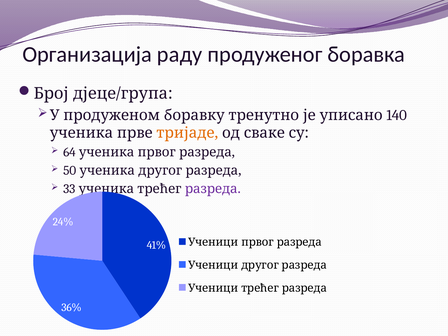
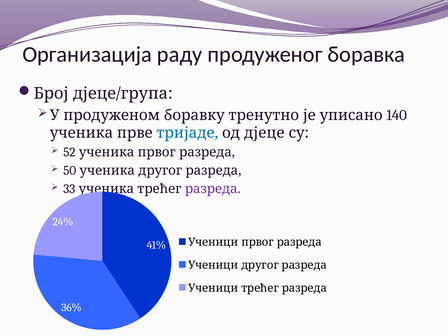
тријаде colour: orange -> blue (187, 133)
сваке: сваке -> дјеце (264, 133)
64: 64 -> 52 (69, 152)
